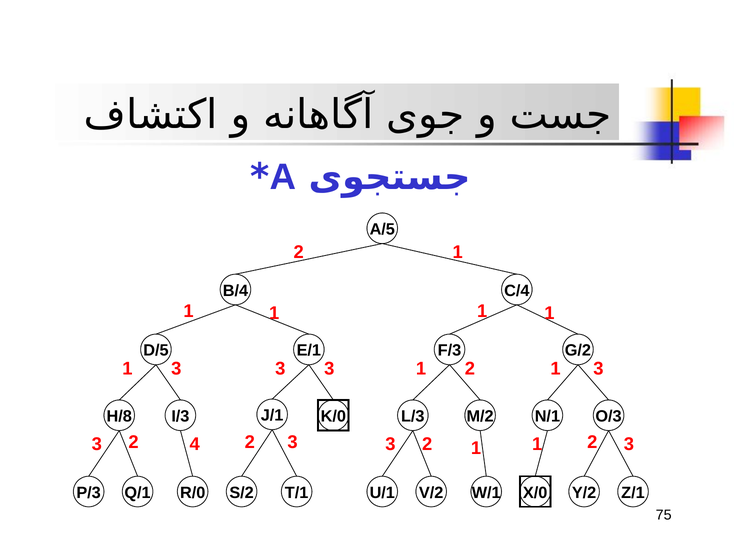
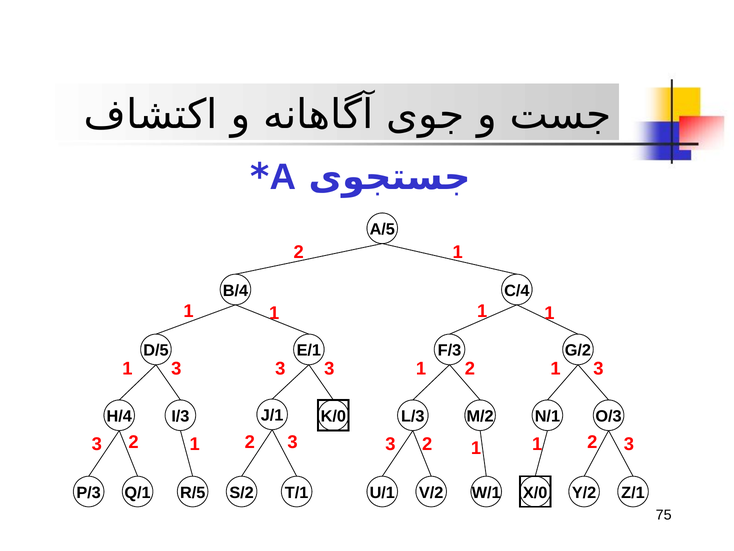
H/8: H/8 -> H/4 (119, 416)
4: 4 -> 1 (195, 444)
R/0: R/0 -> R/5 (193, 492)
